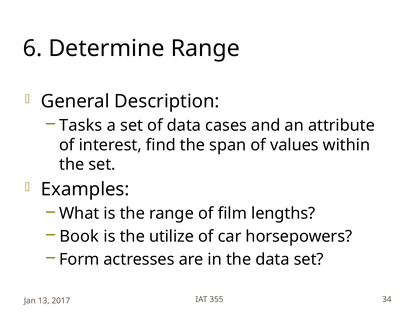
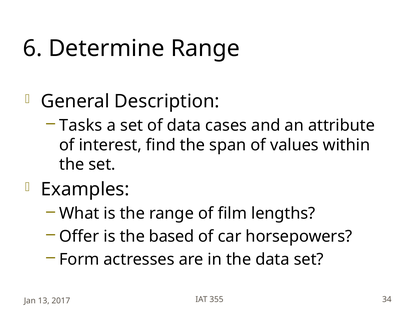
Book: Book -> Offer (79, 236)
utilize: utilize -> based (172, 236)
